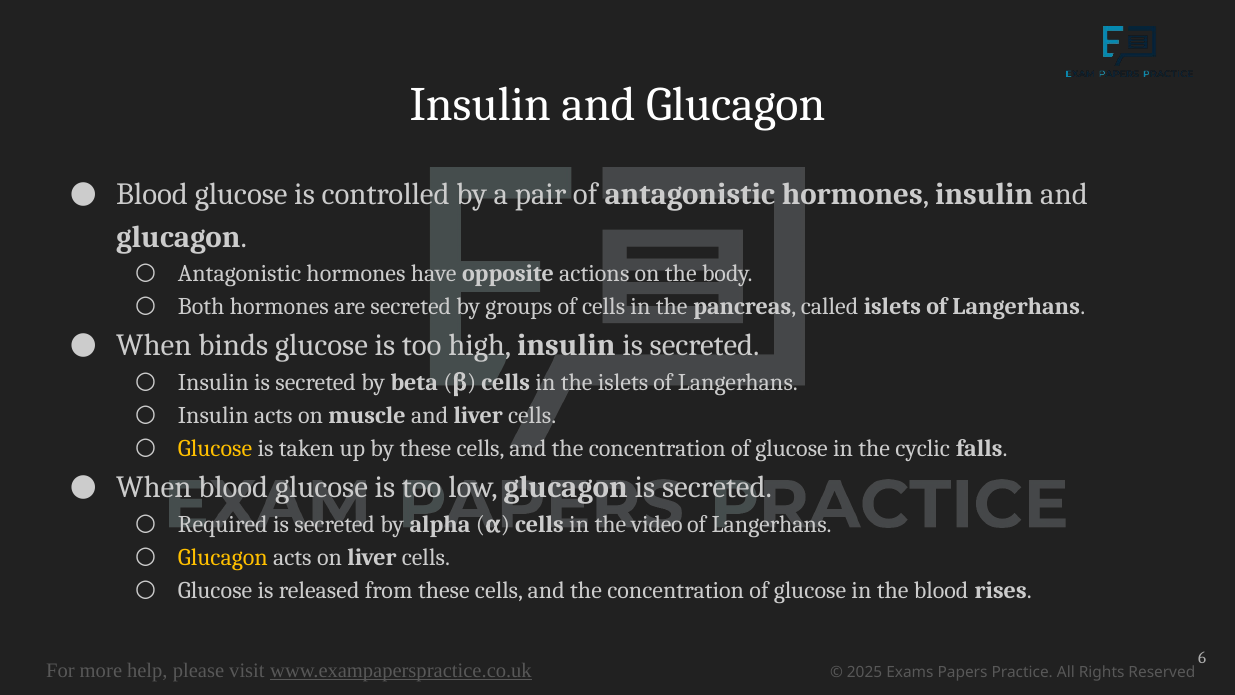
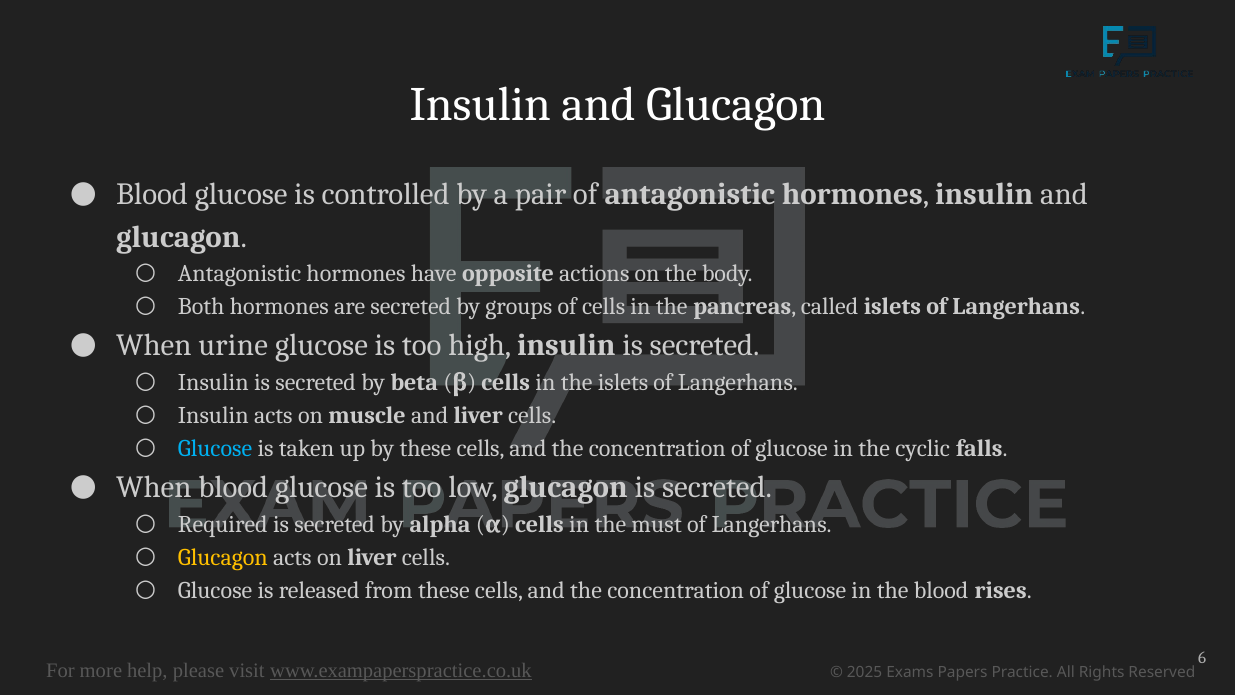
binds: binds -> urine (233, 346)
Glucose colour: yellow -> light blue (215, 449)
video: video -> must (657, 524)
